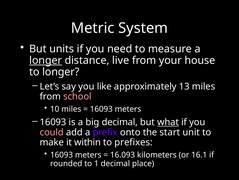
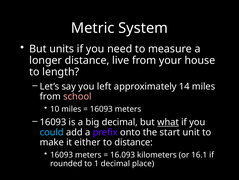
longer underline: present -> none (46, 60)
to longer: longer -> length (61, 72)
like: like -> left (104, 86)
13: 13 -> 14 (184, 86)
could colour: pink -> light blue (52, 132)
within: within -> either (87, 142)
to prefixes: prefixes -> distance (134, 142)
